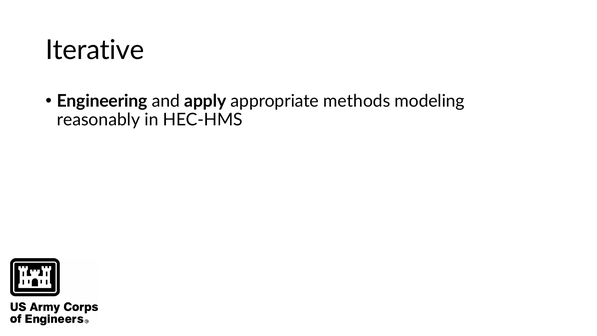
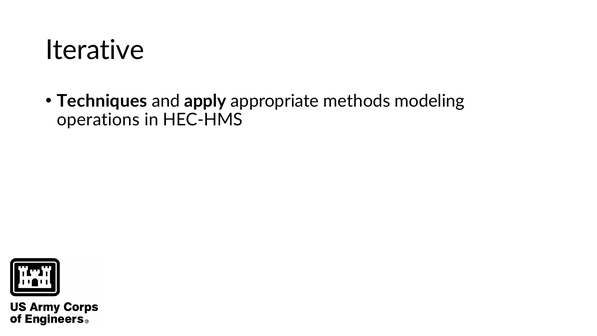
Engineering: Engineering -> Techniques (102, 101)
reasonably: reasonably -> operations (98, 120)
